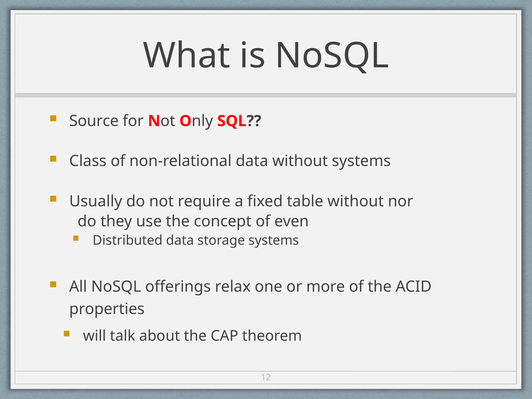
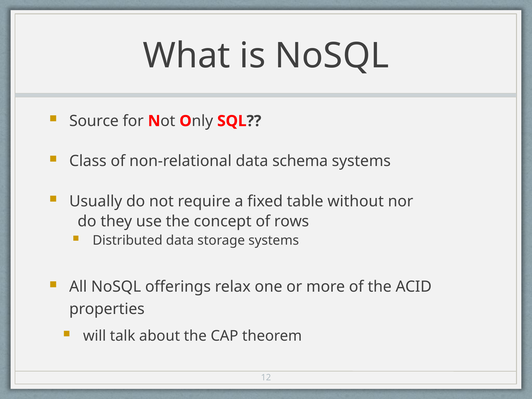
data without: without -> schema (300, 161)
even: even -> rows (292, 221)
